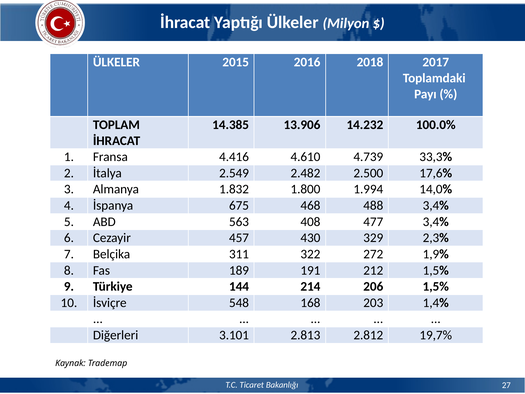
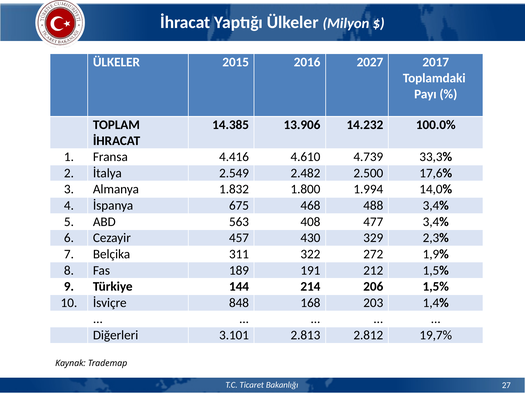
2018: 2018 -> 2027 (370, 62)
548: 548 -> 848 (239, 303)
